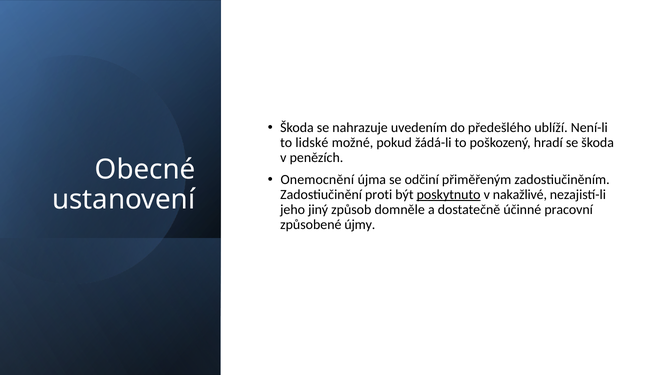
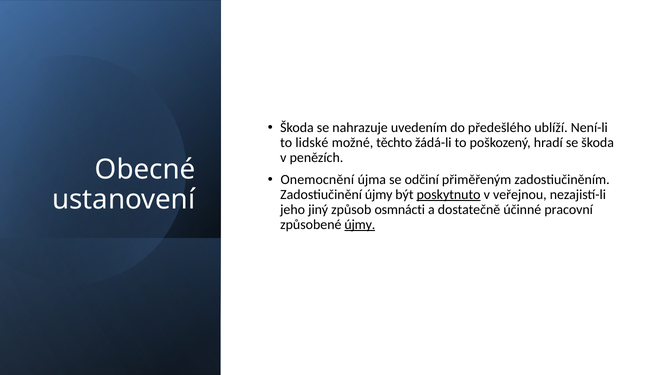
pokud: pokud -> těchto (394, 142)
Zadostiučinění proti: proti -> újmy (379, 194)
nakažlivé: nakažlivé -> veřejnou (520, 194)
domněle: domněle -> osmnácti (400, 209)
újmy underline: none -> present (360, 224)
